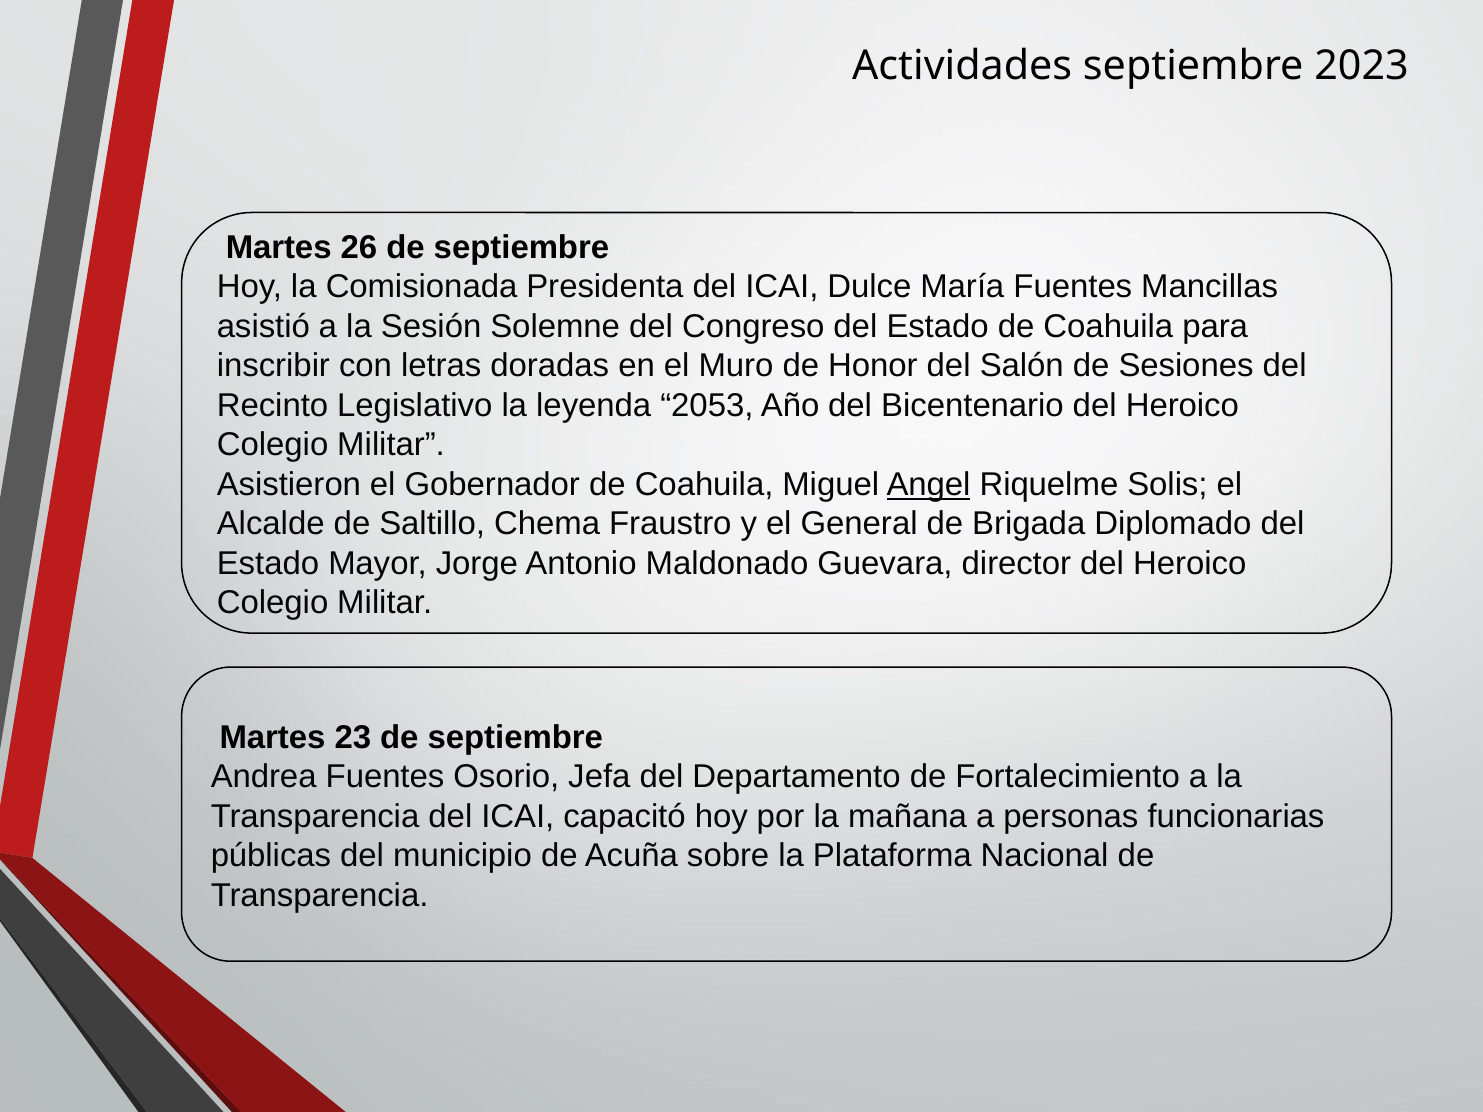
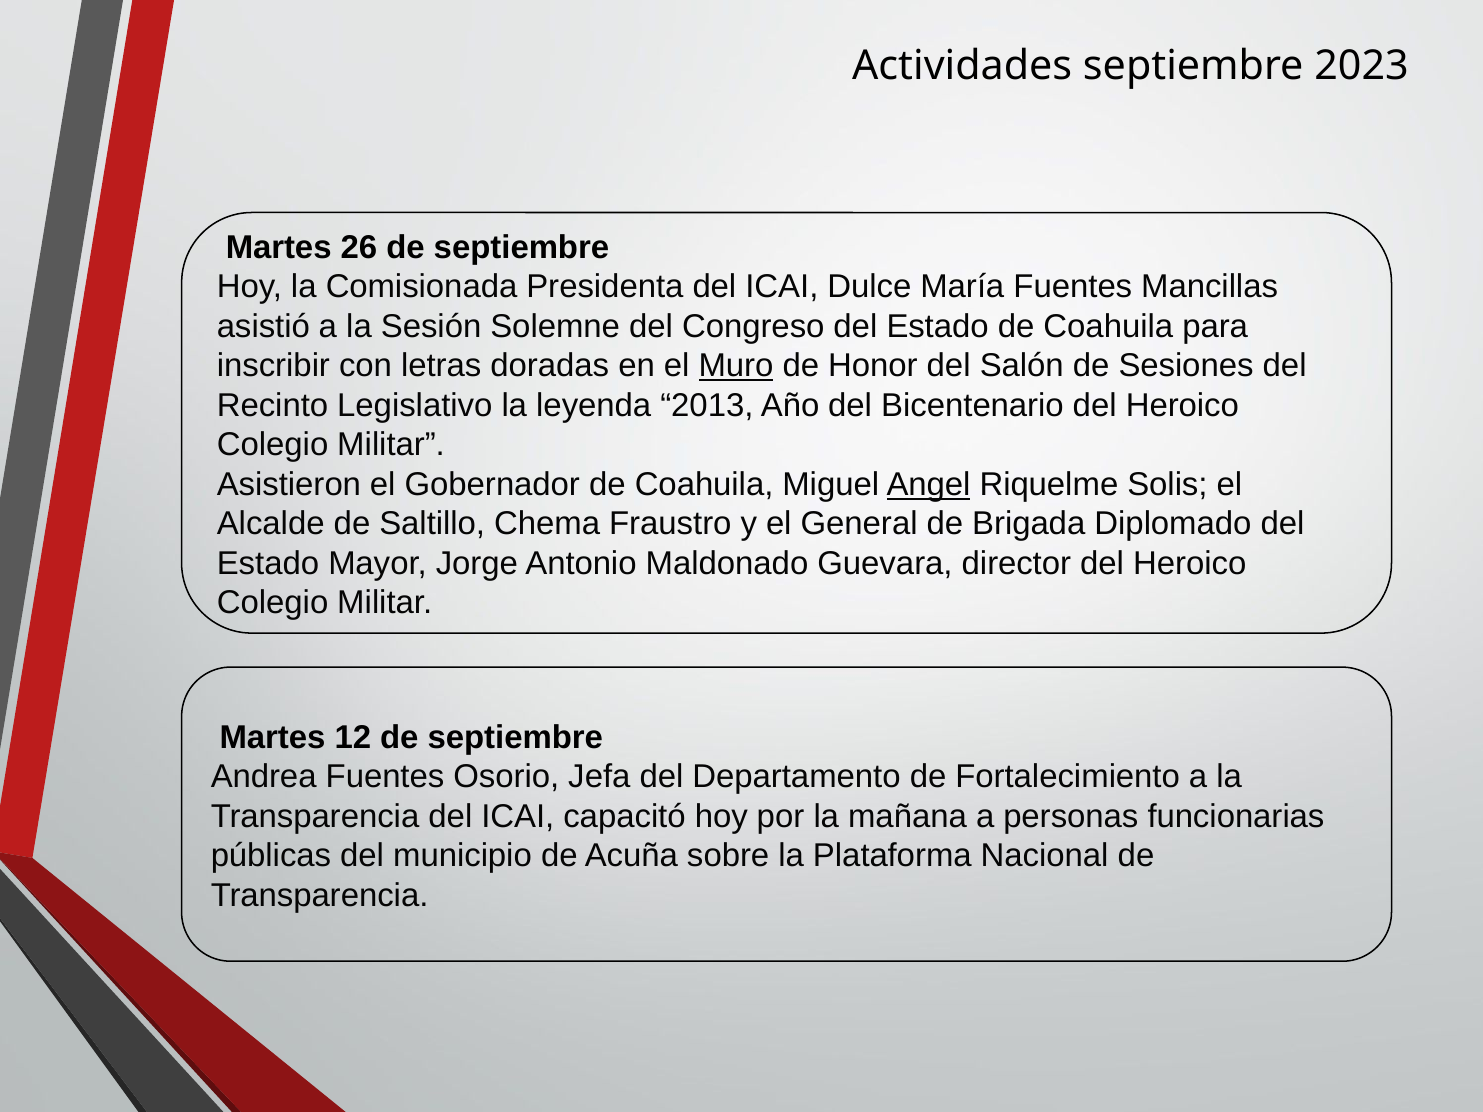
Muro underline: none -> present (736, 366)
2053: 2053 -> 2013 (707, 405)
23: 23 -> 12 (353, 738)
